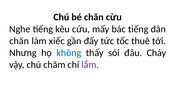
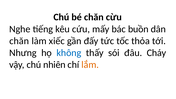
bác tiếng: tiếng -> buồn (138, 29)
thuê: thuê -> thỏa (141, 41)
chăm: chăm -> nhiên (54, 65)
lắm colour: purple -> orange (90, 65)
